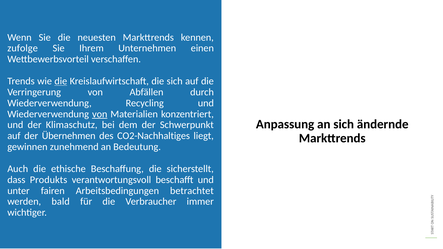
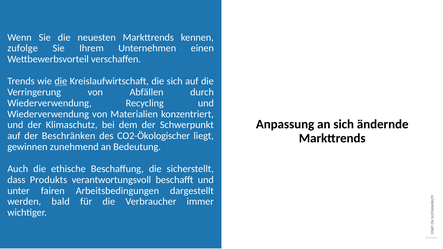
von underline: present -> none (100, 114)
Übernehmen: Übernehmen -> Beschränken (69, 136)
CO2-Nachhaltiges: CO2-Nachhaltiges -> CO2-Ökologischer (154, 136)
betrachtet: betrachtet -> dargestellt (192, 191)
